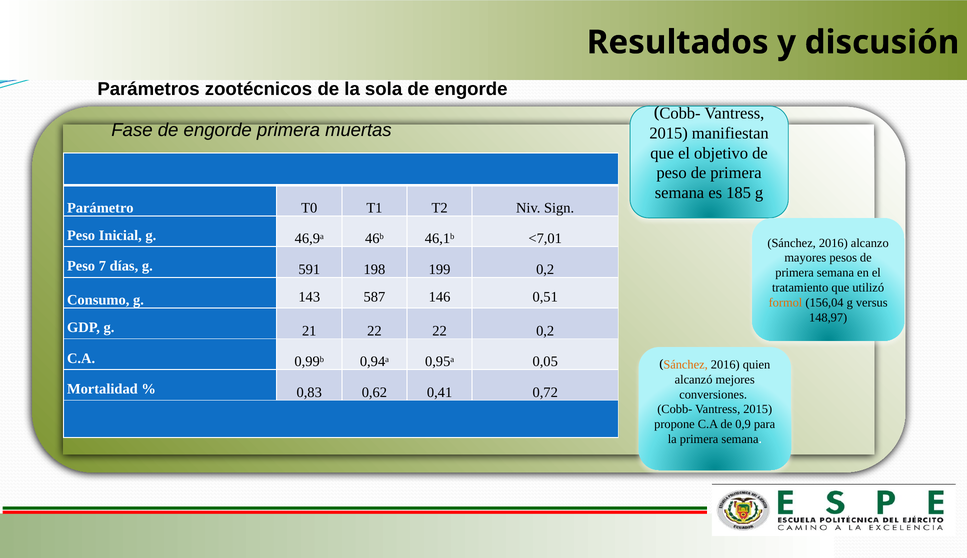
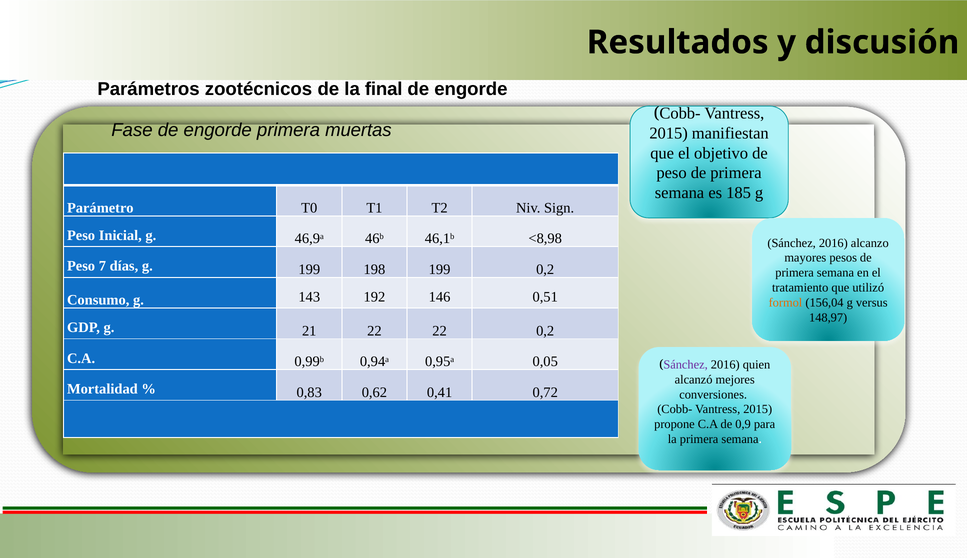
sola: sola -> final (384, 89)
<7,01: <7,01 -> <8,98 (545, 239)
g 591: 591 -> 199 (309, 270)
587: 587 -> 192 (374, 297)
Sánchez colour: orange -> purple (686, 365)
